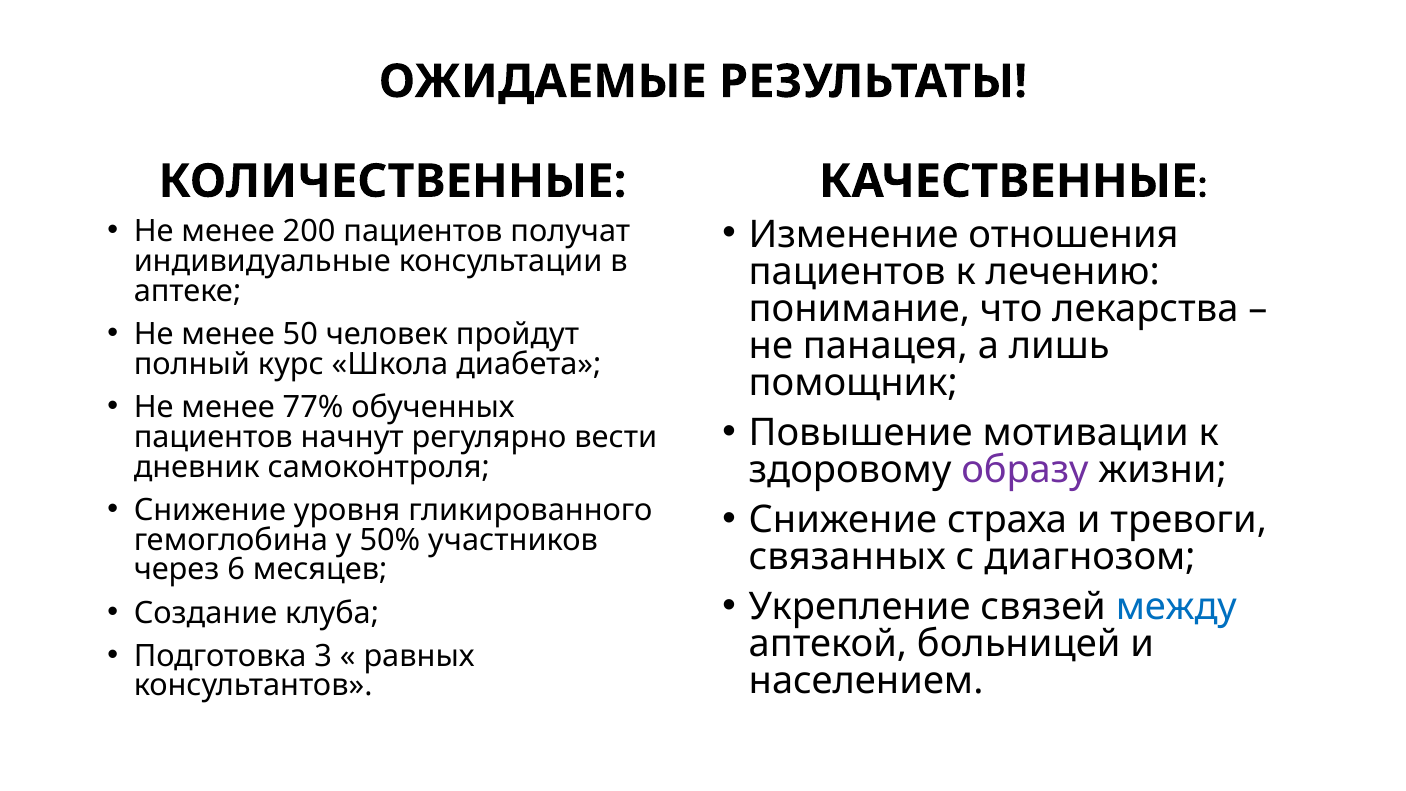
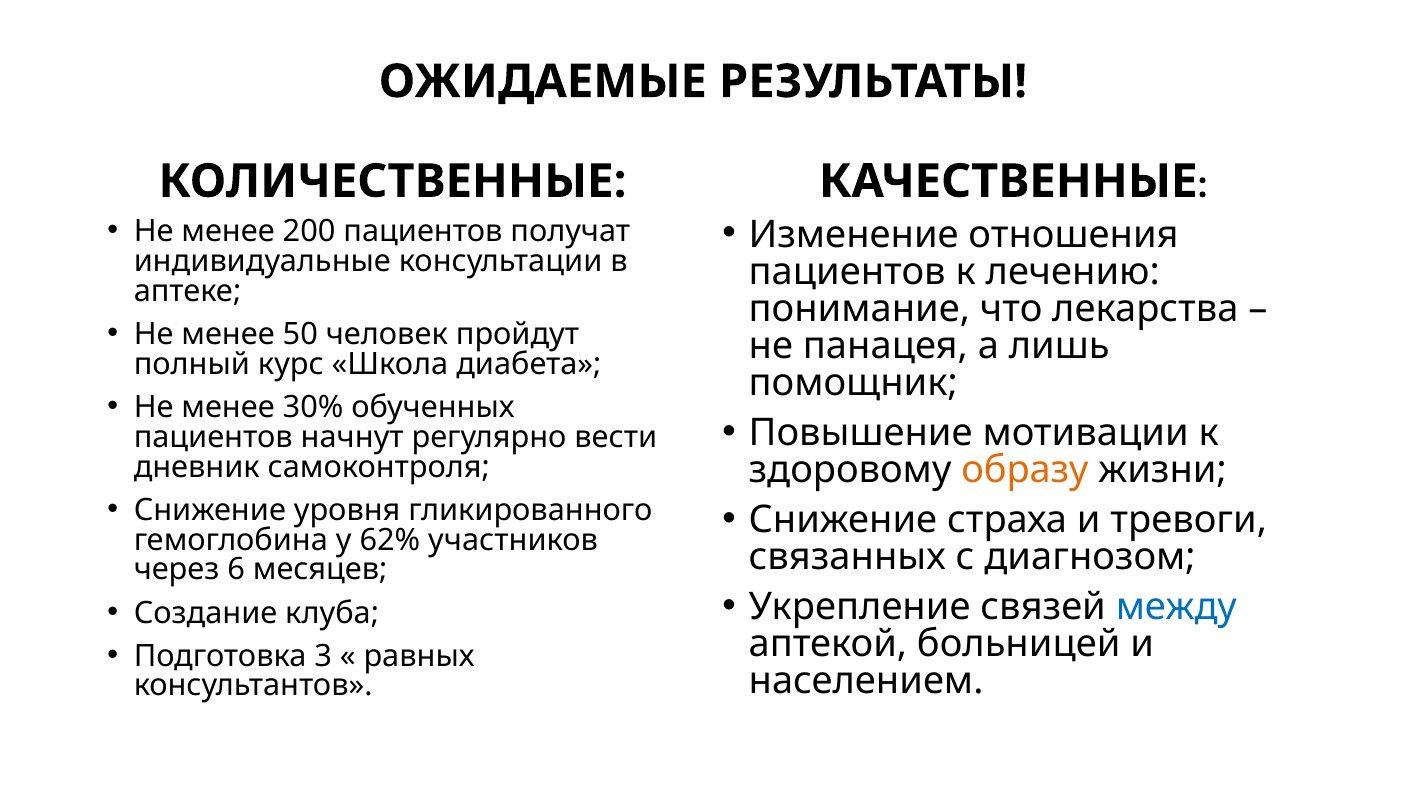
77%: 77% -> 30% (313, 407)
образу colour: purple -> orange (1025, 470)
50%: 50% -> 62% (390, 540)
